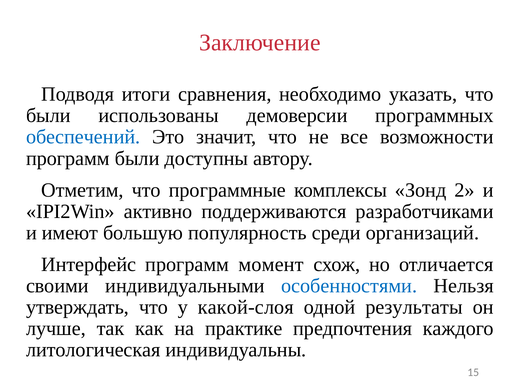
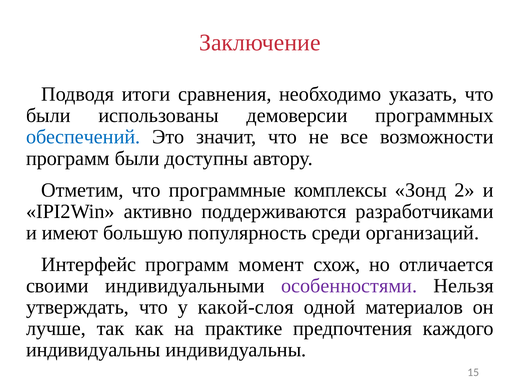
особенностями colour: blue -> purple (349, 286)
результаты: результаты -> материалов (414, 307)
литологическая: литологическая -> индивидуальны (93, 350)
